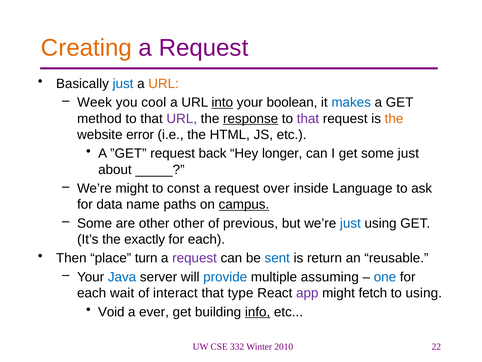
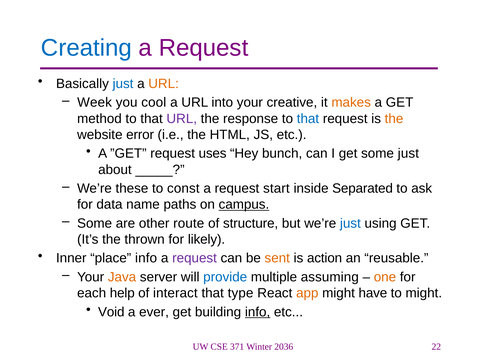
Creating colour: orange -> blue (86, 48)
into underline: present -> none (222, 102)
boolean: boolean -> creative (292, 102)
makes colour: blue -> orange (351, 102)
response underline: present -> none (251, 118)
that colour: purple -> blue (308, 118)
back: back -> uses (213, 153)
longer: longer -> bunch (282, 153)
We’re might: might -> these (132, 188)
over: over -> start (276, 188)
Language: Language -> Separated (363, 188)
other other: other -> route (189, 223)
previous: previous -> structure (251, 223)
exactly: exactly -> thrown (145, 239)
each: each -> likely (206, 239)
Then: Then -> Inner (71, 258)
place turn: turn -> info (146, 258)
sent colour: blue -> orange (277, 258)
return: return -> action (325, 258)
Java colour: blue -> orange (122, 277)
one colour: blue -> orange (385, 277)
wait: wait -> help (122, 293)
app colour: purple -> orange (307, 293)
fetch: fetch -> have (373, 293)
to using: using -> might (424, 293)
332: 332 -> 371 (237, 346)
2010: 2010 -> 2036 (284, 346)
